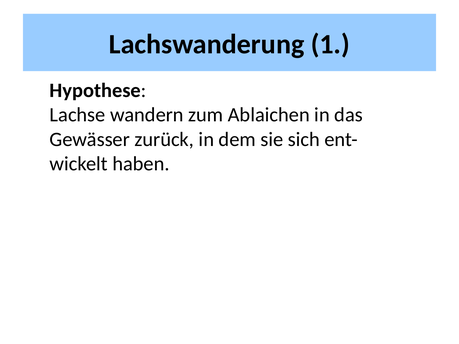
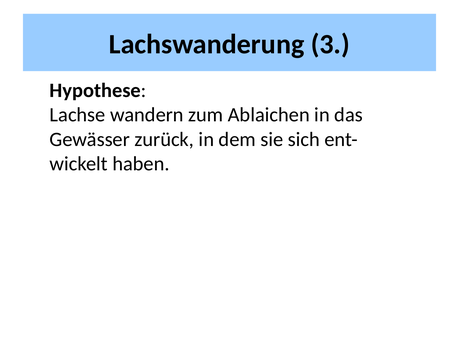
1: 1 -> 3 (330, 44)
